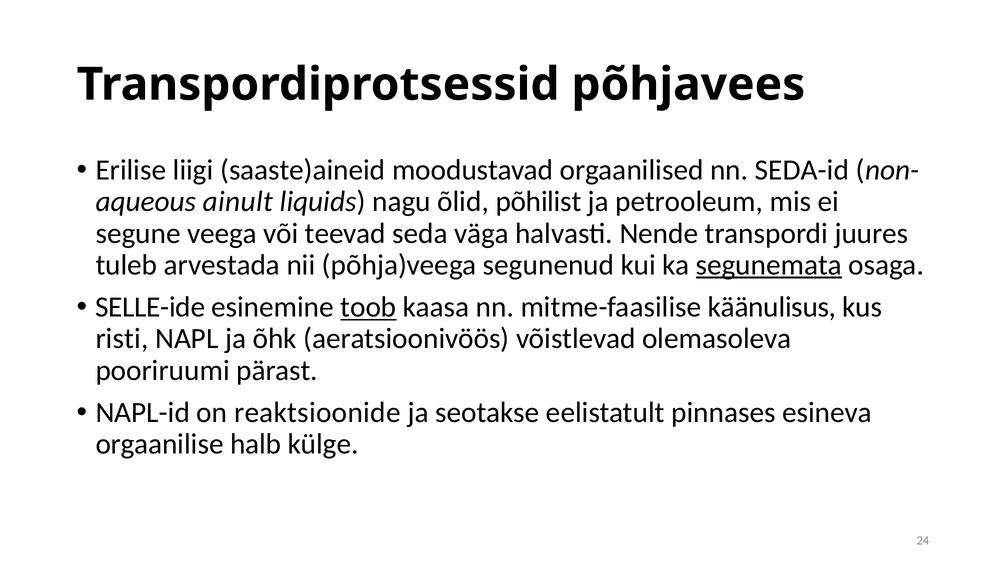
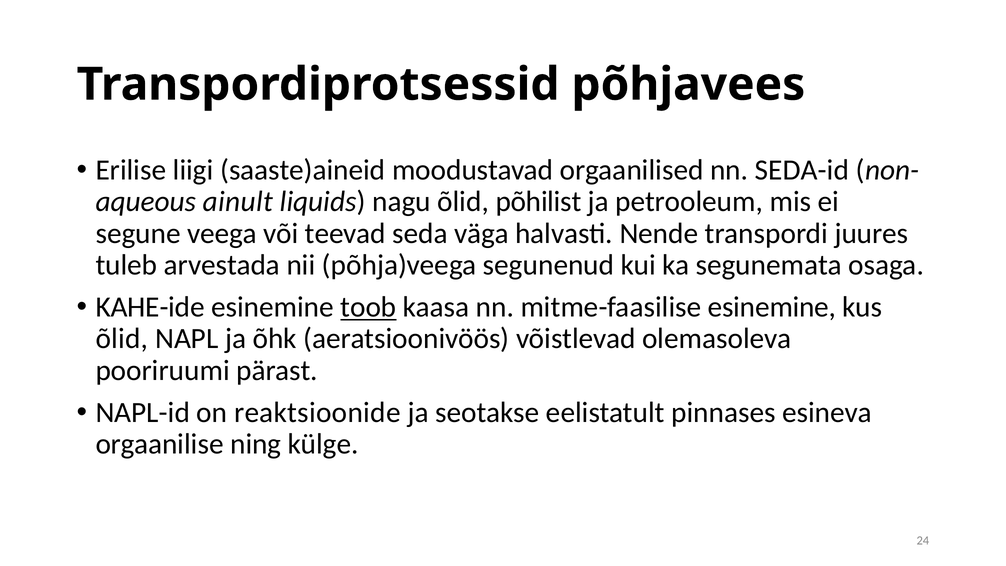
segunemata underline: present -> none (769, 265)
SELLE-ide: SELLE-ide -> KAHE-ide (150, 307)
mitme-faasilise käänulisus: käänulisus -> esinemine (772, 307)
risti: risti -> õlid (122, 339)
halb: halb -> ning (256, 444)
